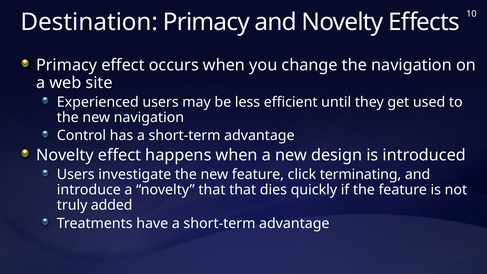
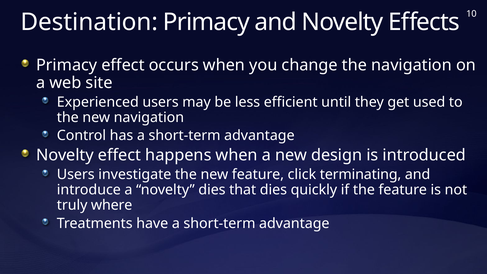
novelty that: that -> dies (212, 190)
added: added -> where (112, 205)
